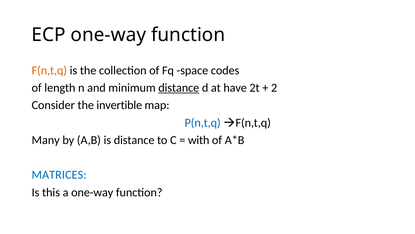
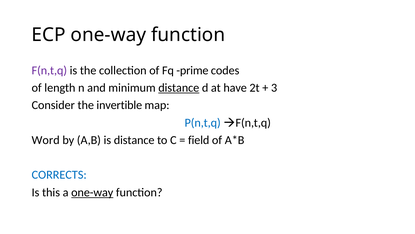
F(n,t,q colour: orange -> purple (49, 70)
space: space -> prime (192, 70)
2: 2 -> 3 (274, 88)
Many: Many -> Word (46, 140)
with: with -> field (199, 140)
MATRICES: MATRICES -> CORRECTS (59, 175)
one-way underline: none -> present (92, 192)
